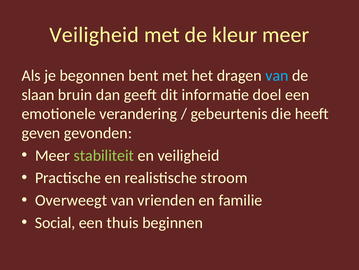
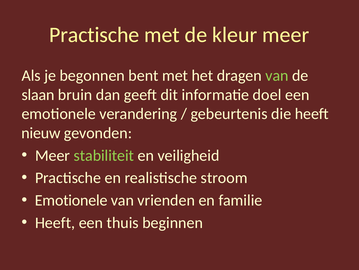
Veiligheid: Veiligheid -> Practische (94, 35)
van colour: light blue -> light green (277, 75)
geven: geven -> nieuw (41, 133)
Overweegt: Overweegt -> Emotionele (71, 200)
Social: Social -> Heeft (55, 222)
